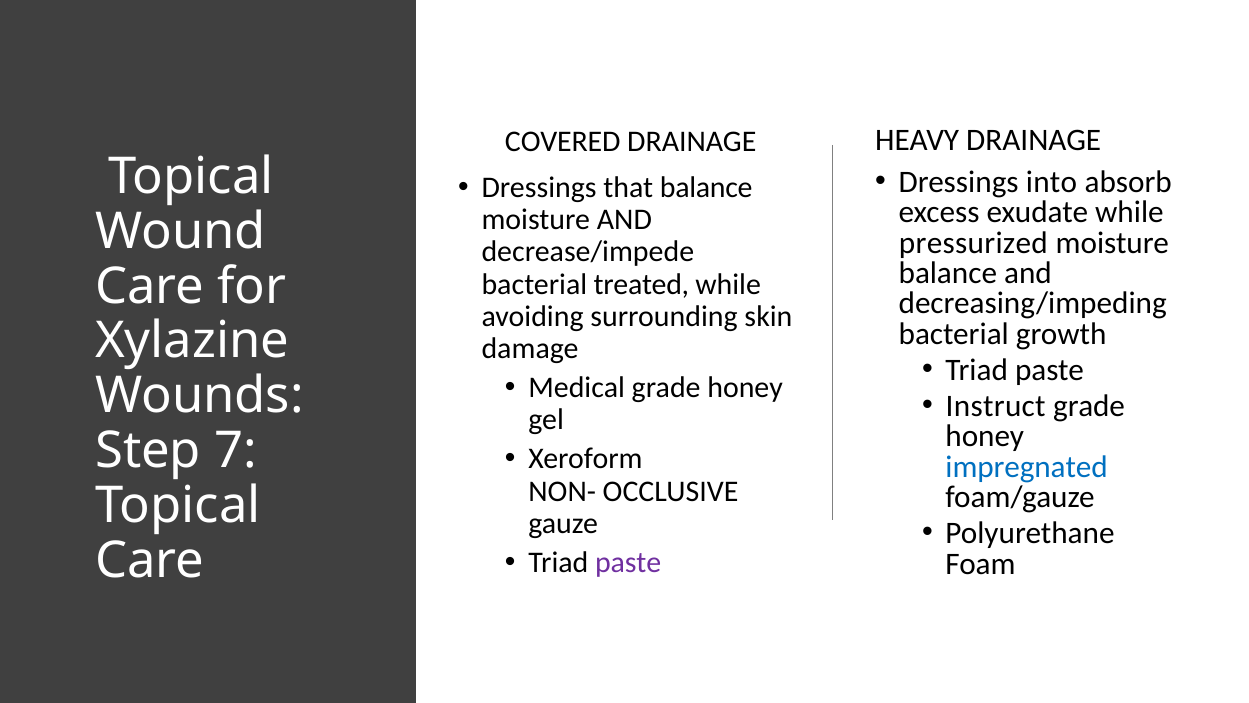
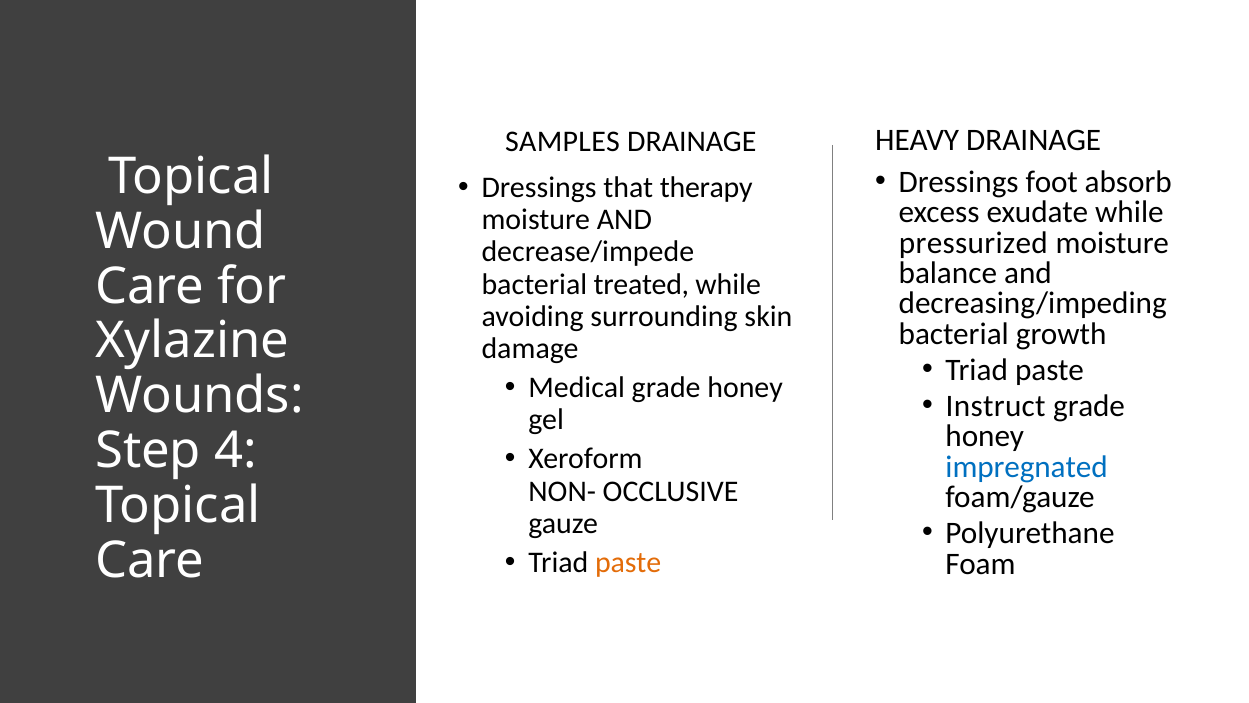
COVERED: COVERED -> SAMPLES (563, 142)
into: into -> foot (1052, 182)
that balance: balance -> therapy (706, 187)
7: 7 -> 4 (236, 451)
paste colour: purple -> orange (628, 562)
